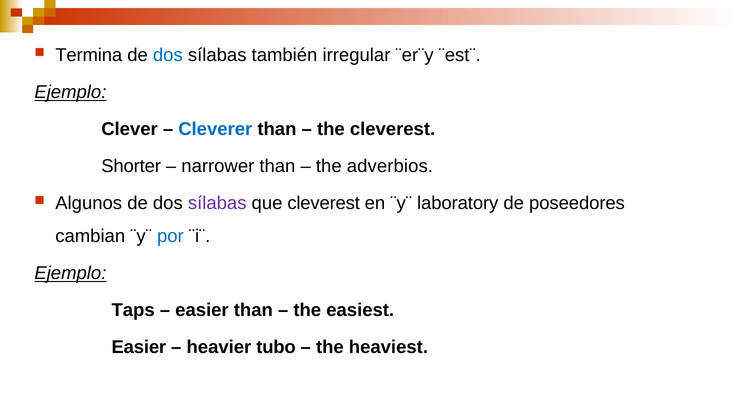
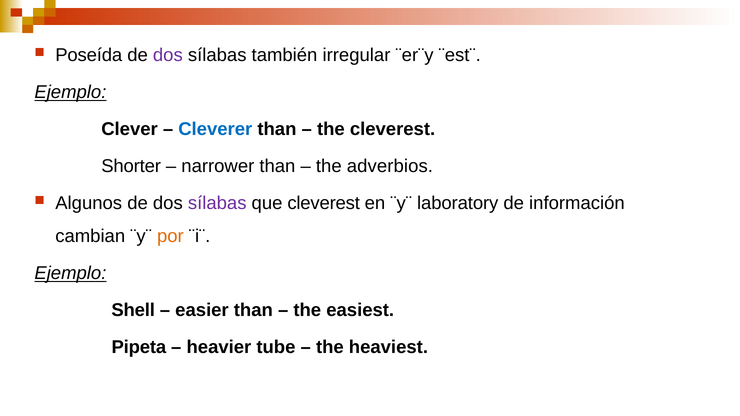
Termina: Termina -> Poseída (89, 55)
dos colour: blue -> purple (168, 55)
poseedores: poseedores -> información (577, 203)
por colour: blue -> orange (170, 236)
Taps: Taps -> Shell (133, 310)
Easier: Easier -> Pipeta (139, 347)
tubo: tubo -> tube (276, 347)
